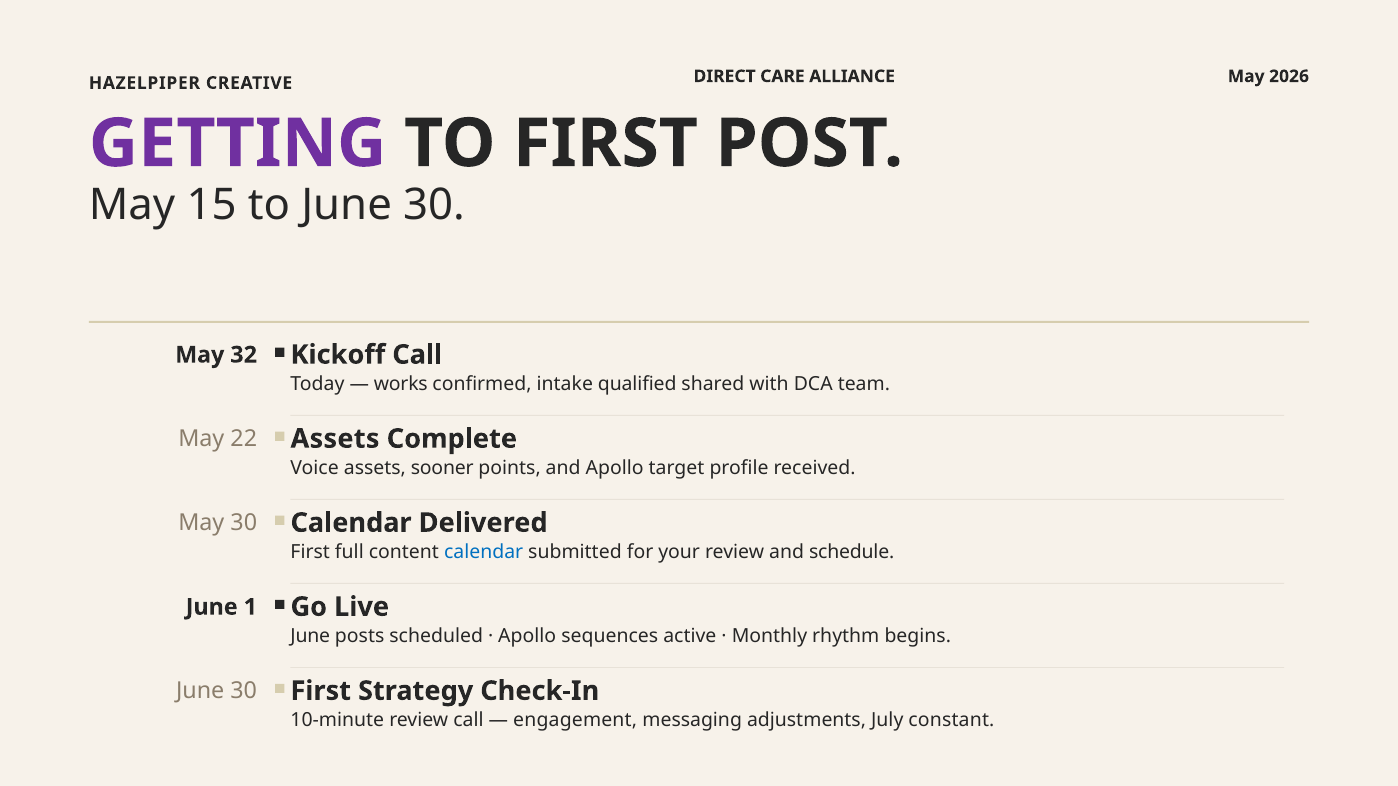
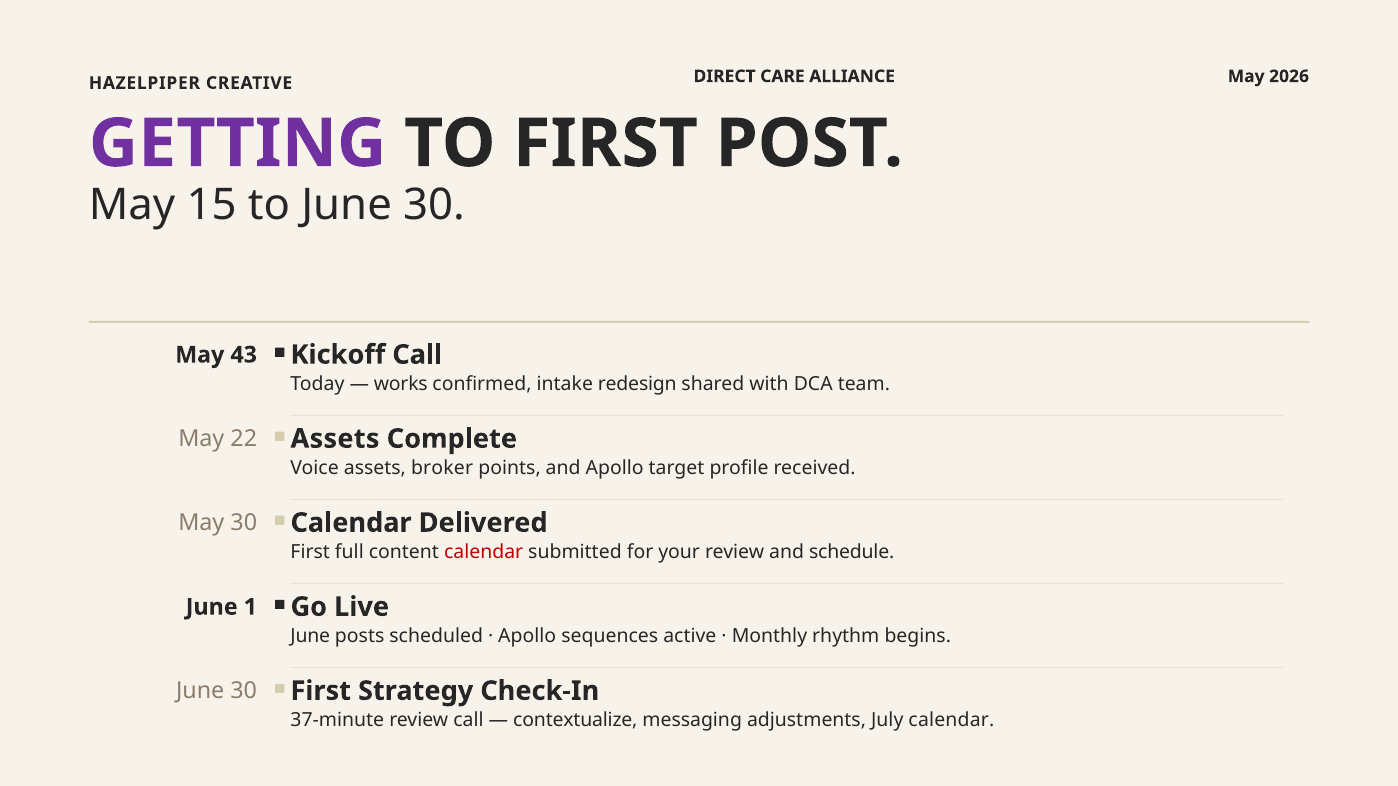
32: 32 -> 43 (244, 355)
qualified: qualified -> redesign (637, 384)
sooner: sooner -> broker (442, 468)
calendar colour: blue -> red (484, 552)
10-minute: 10-minute -> 37-minute (337, 721)
engagement: engagement -> contextualize (575, 721)
July constant: constant -> calendar (951, 721)
